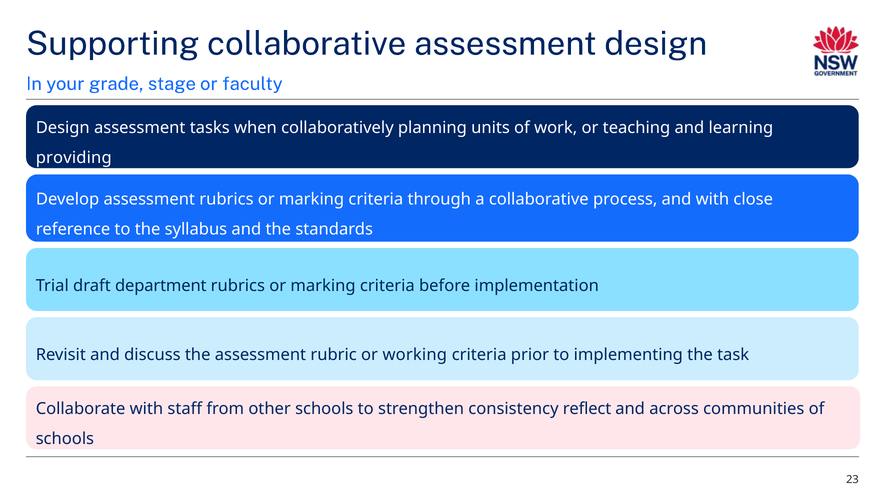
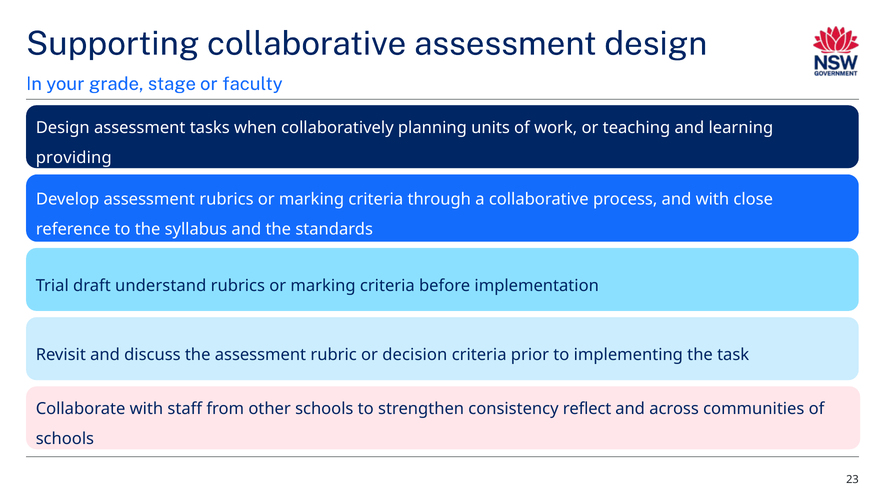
department: department -> understand (161, 286)
working: working -> decision (415, 355)
